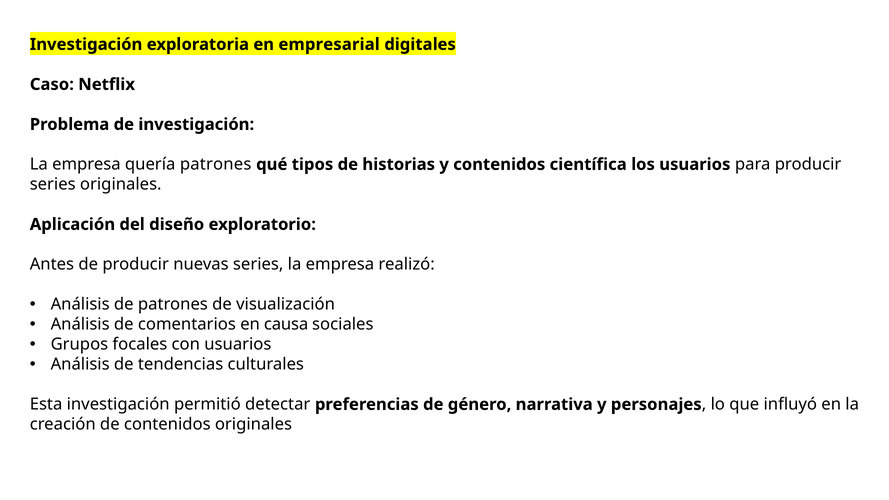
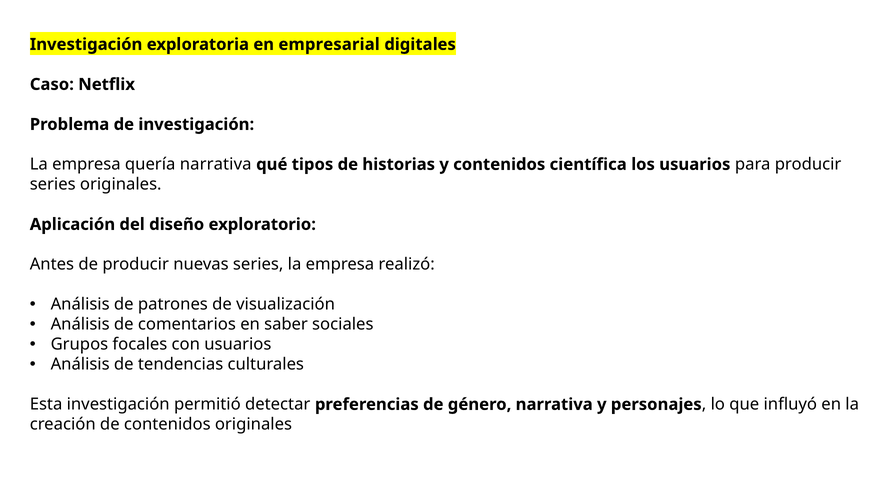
quería patrones: patrones -> narrativa (216, 164)
causa: causa -> saber (286, 324)
